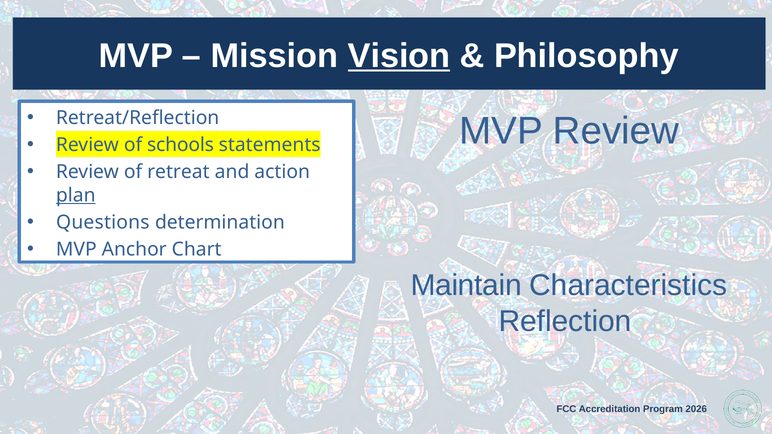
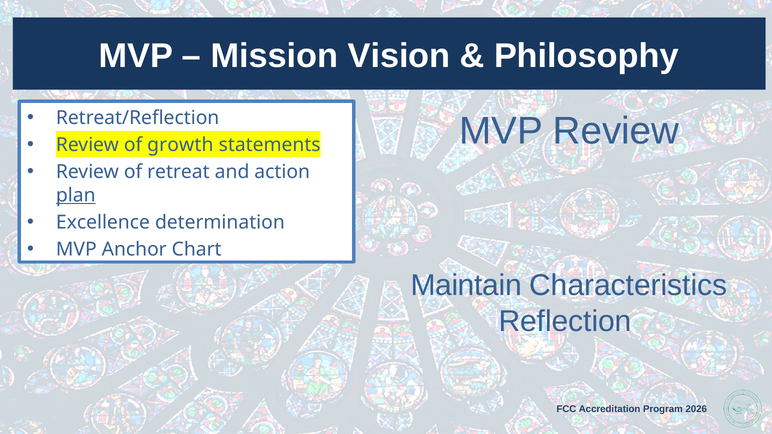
Vision underline: present -> none (399, 56)
schools: schools -> growth (180, 145)
Questions: Questions -> Excellence (103, 222)
